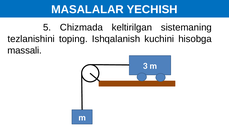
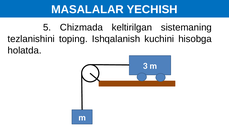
massali: massali -> holatda (25, 50)
